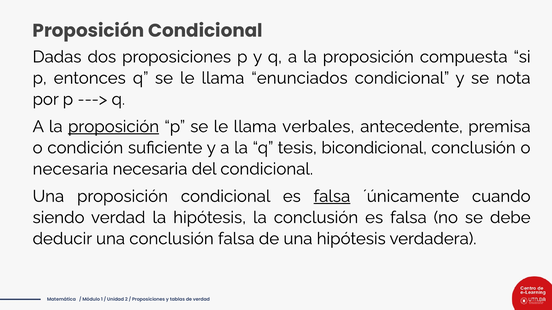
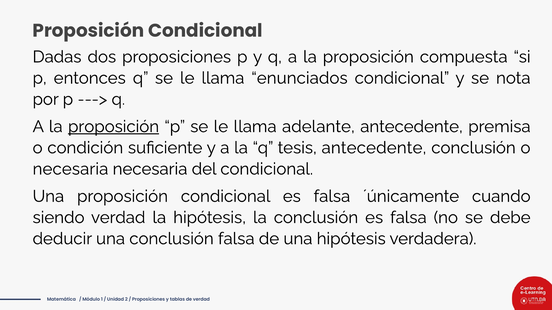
verbales: verbales -> adelante (318, 127)
tesis bicondicional: bicondicional -> antecedente (374, 148)
falsa underline: present -> none (332, 197)
